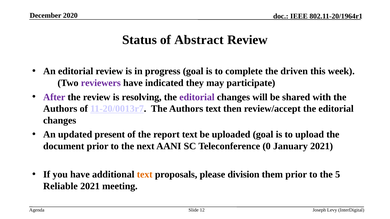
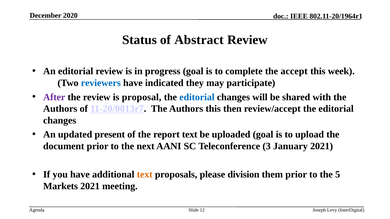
driven: driven -> accept (294, 71)
reviewers colour: purple -> blue (101, 83)
resolving: resolving -> proposal (142, 97)
editorial colour: purple -> blue (197, 97)
Authors text: text -> this (213, 109)
0: 0 -> 3 (267, 146)
Reliable: Reliable -> Markets (61, 186)
